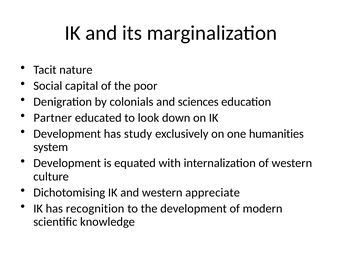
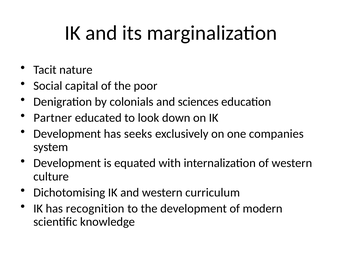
study: study -> seeks (138, 134)
humanities: humanities -> companies (276, 134)
appreciate: appreciate -> curriculum (213, 193)
